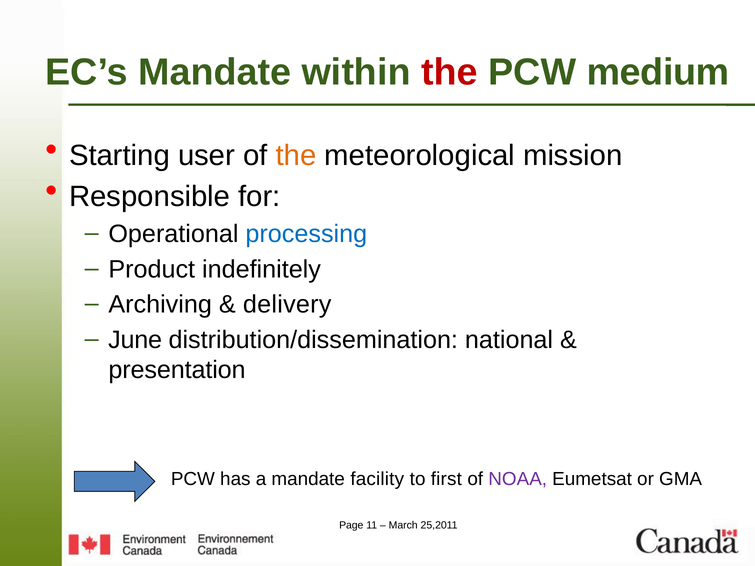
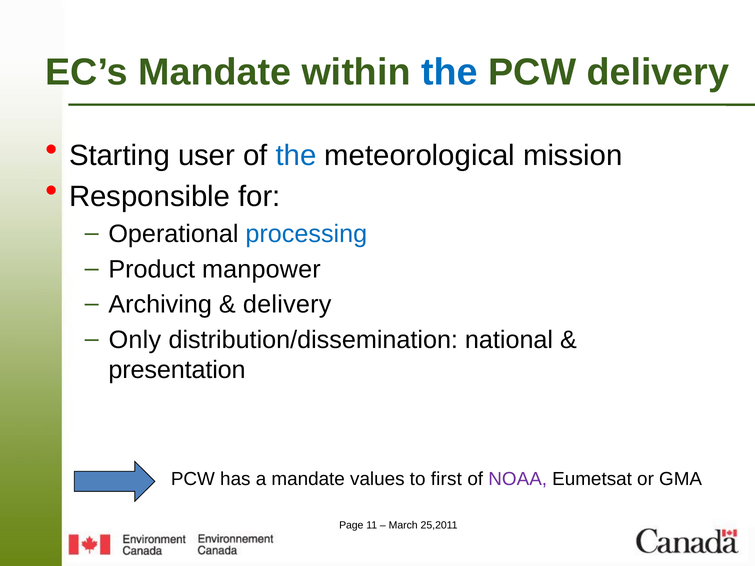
the colour: red -> blue (449, 72)
PCW medium: medium -> delivery (658, 72)
the colour: orange -> blue (296, 156)
indefinitely: indefinitely -> manpower (261, 269)
June: June -> Only (135, 340)
facility: facility -> values (377, 479)
